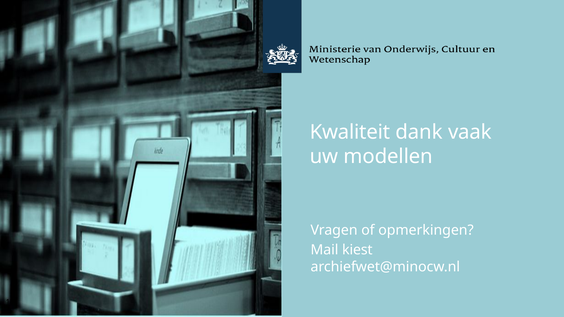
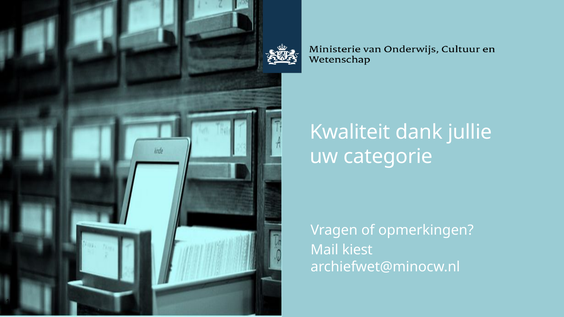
vaak: vaak -> jullie (470, 132)
modellen: modellen -> categorie (388, 157)
